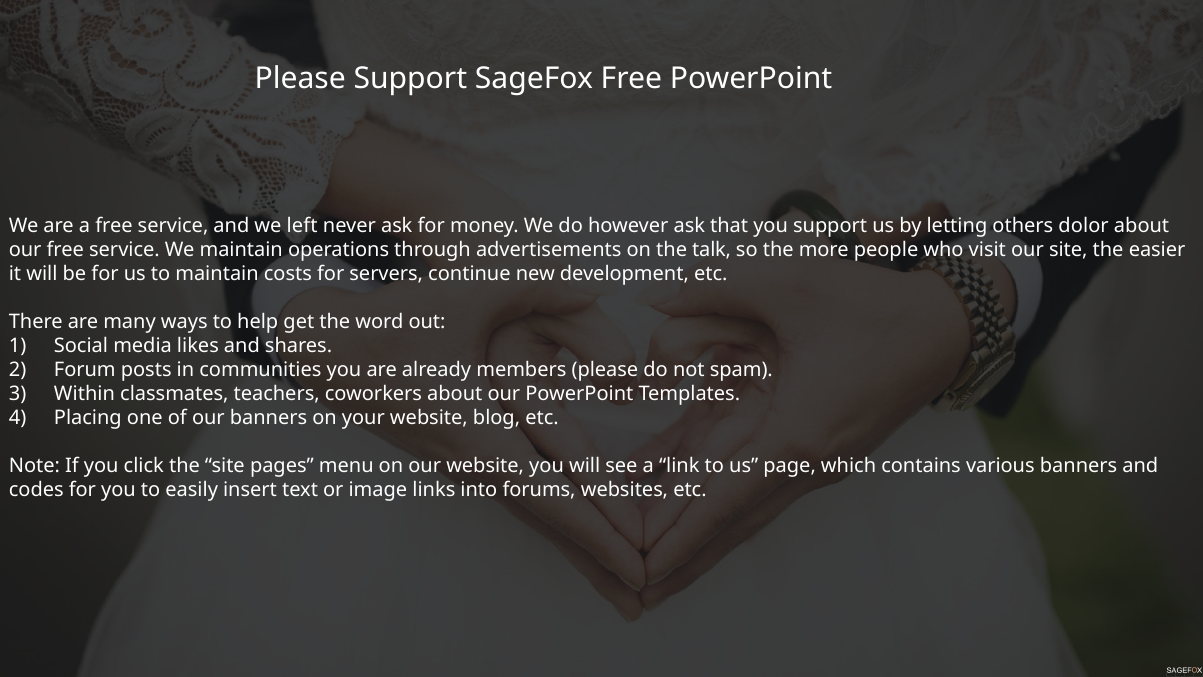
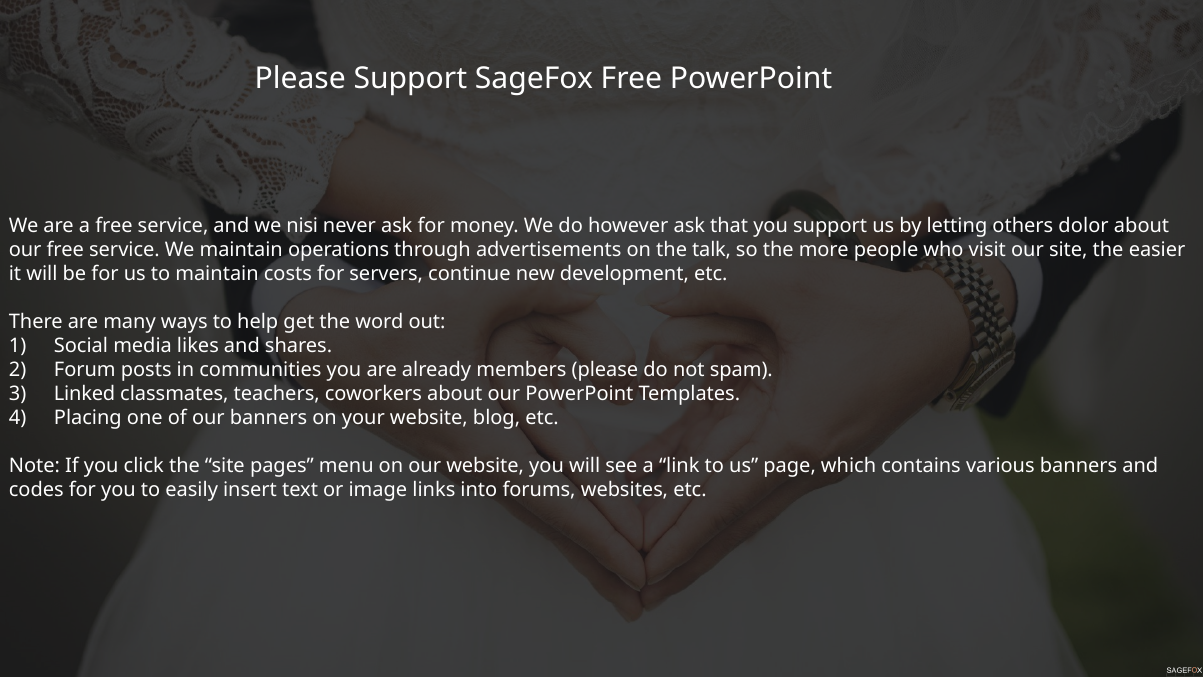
left: left -> nisi (302, 225)
Within: Within -> Linked (85, 394)
